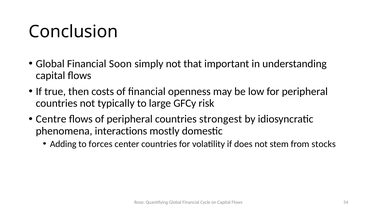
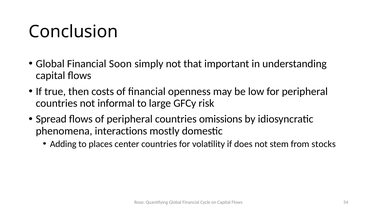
typically: typically -> informal (116, 103)
Centre: Centre -> Spread (51, 119)
strongest: strongest -> omissions (221, 119)
forces: forces -> places (101, 144)
